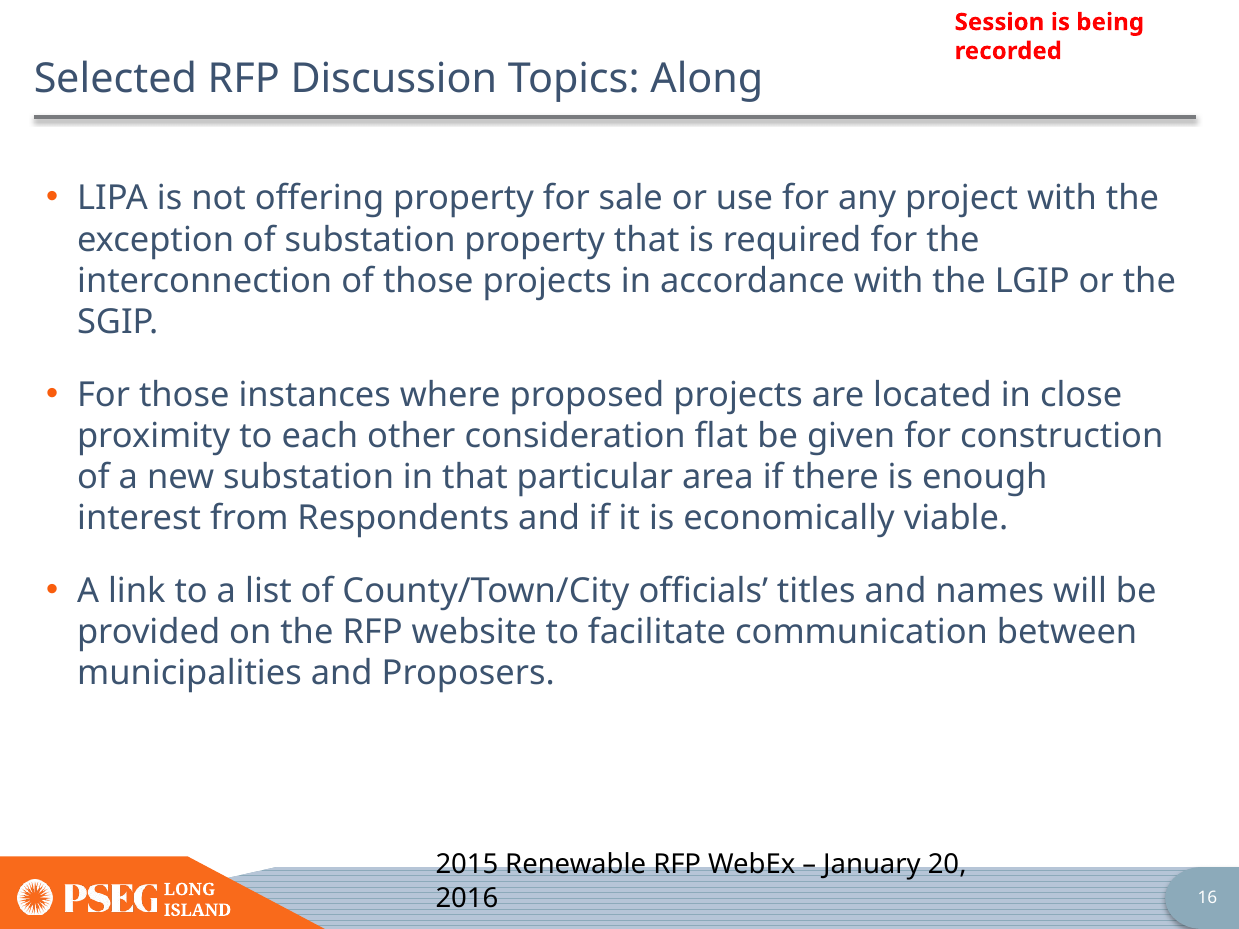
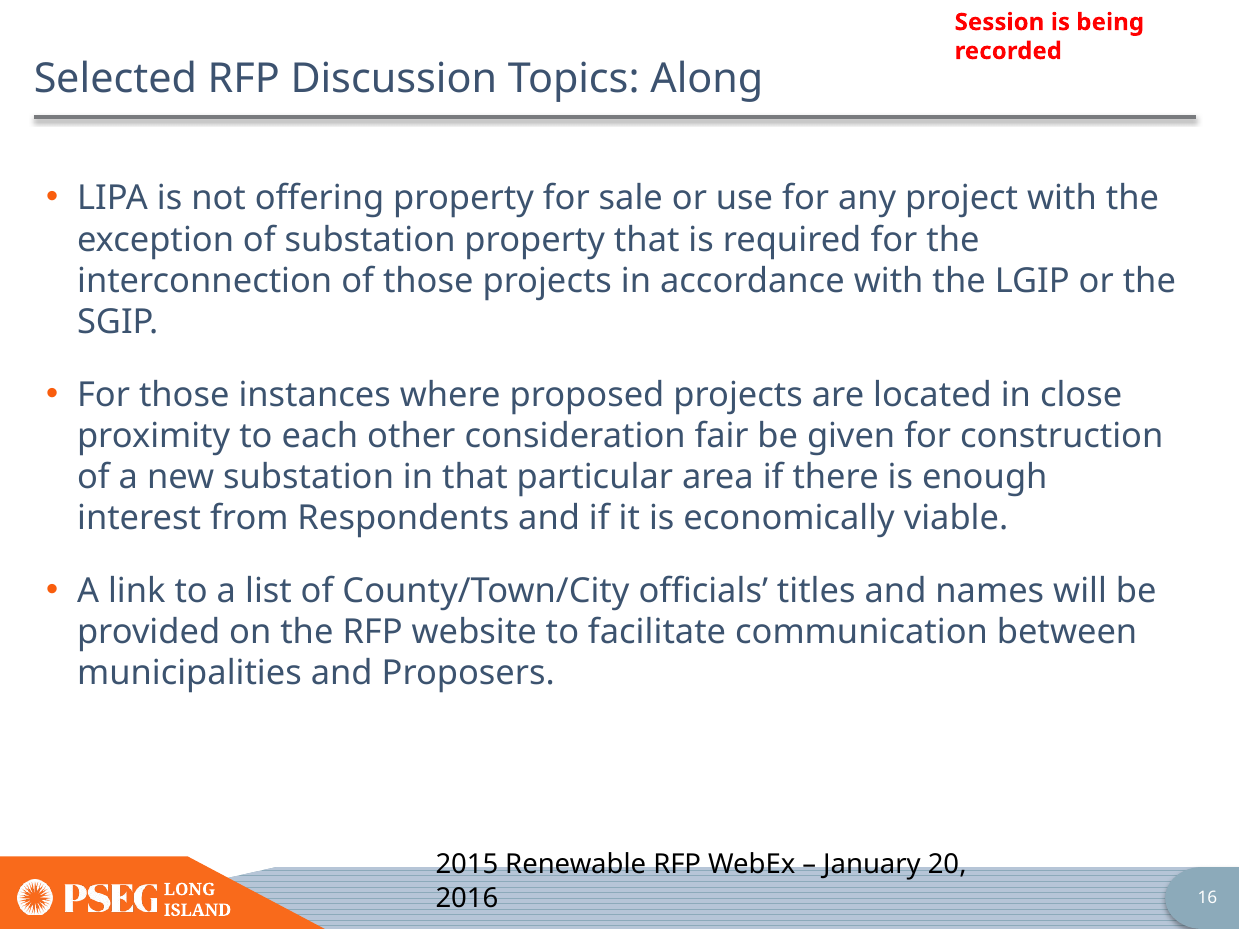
flat: flat -> fair (722, 436)
